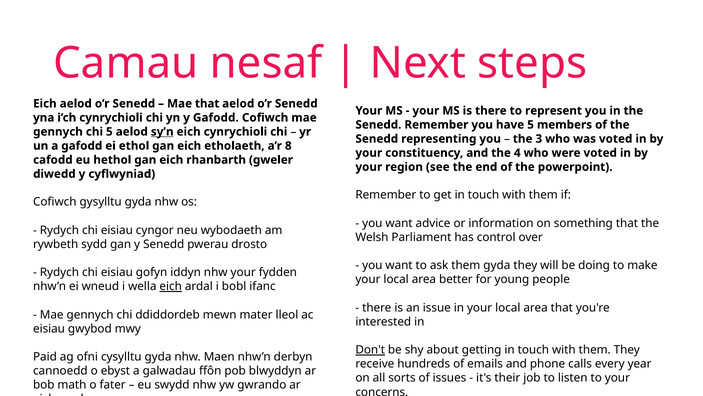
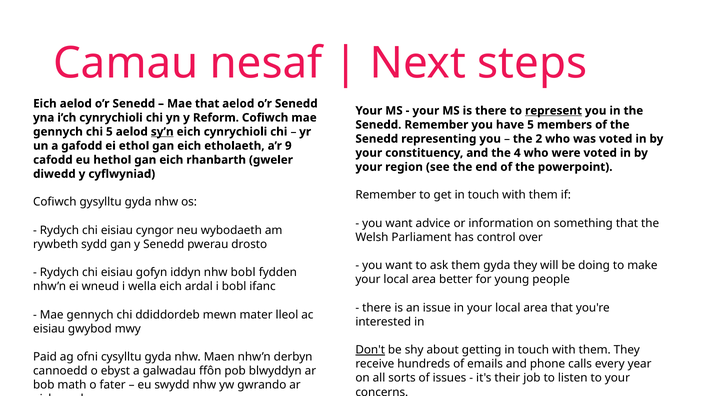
represent underline: none -> present (554, 111)
y Gafodd: Gafodd -> Reform (216, 117)
3: 3 -> 2 (539, 139)
8: 8 -> 9 (288, 146)
nhw your: your -> bobl (243, 272)
eich underline: present -> none (171, 286)
